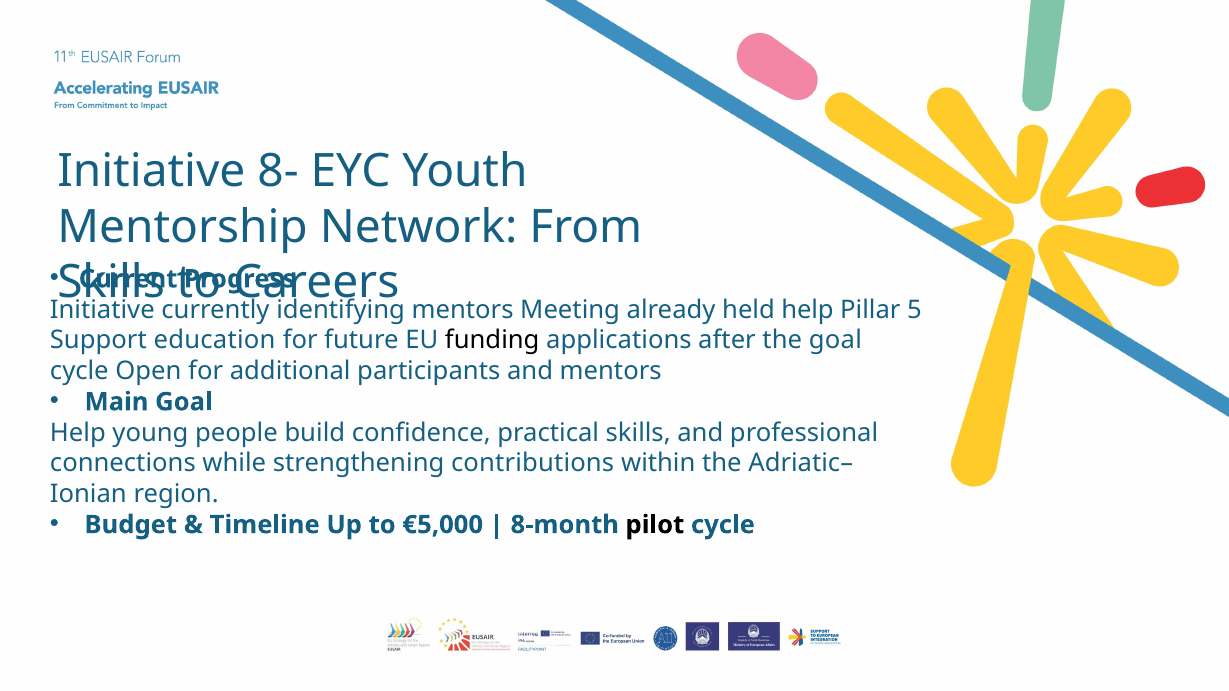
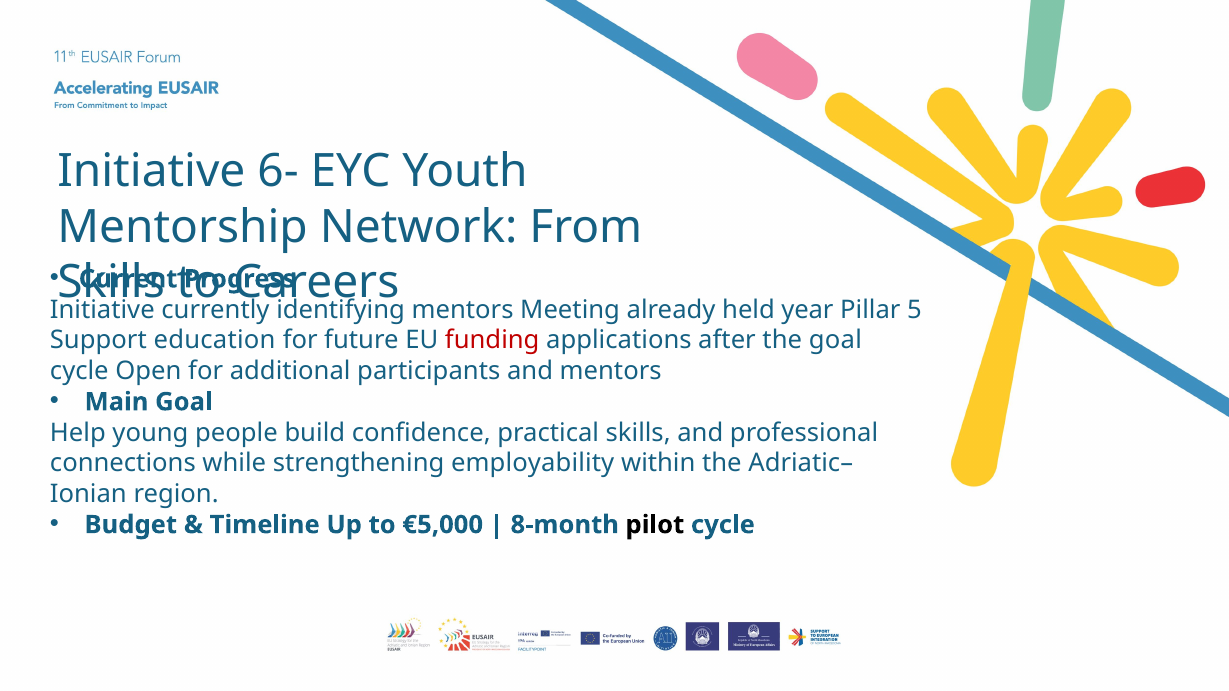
8-: 8- -> 6- (278, 172)
held help: help -> year (808, 310)
funding colour: black -> red (492, 341)
contributions: contributions -> employability (533, 464)
